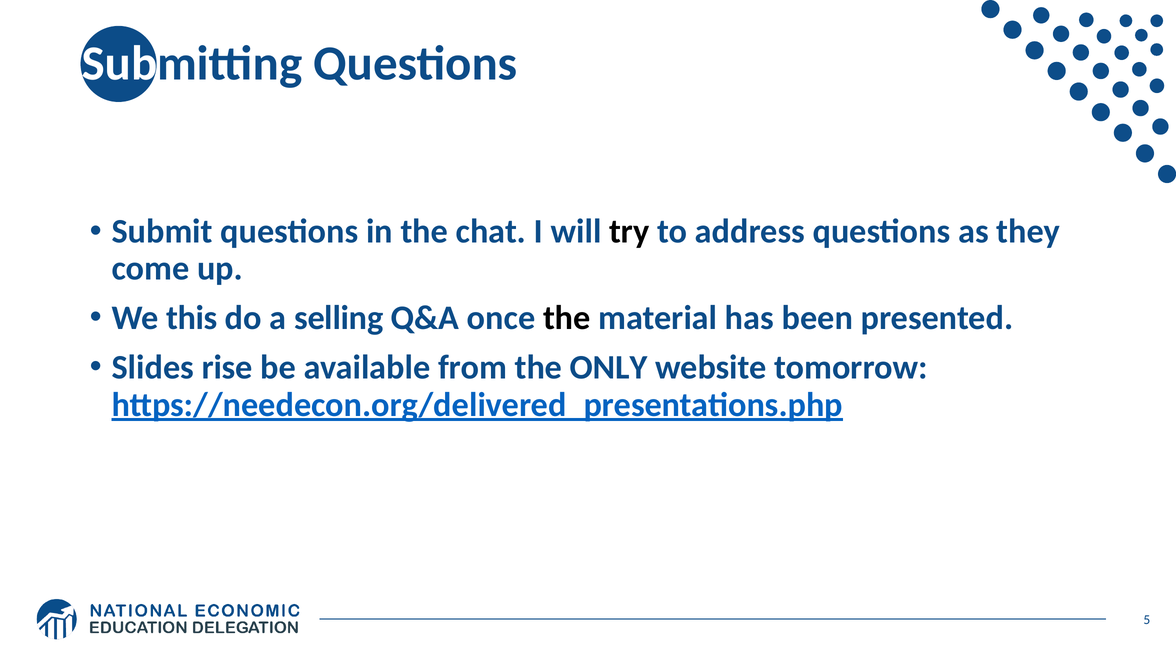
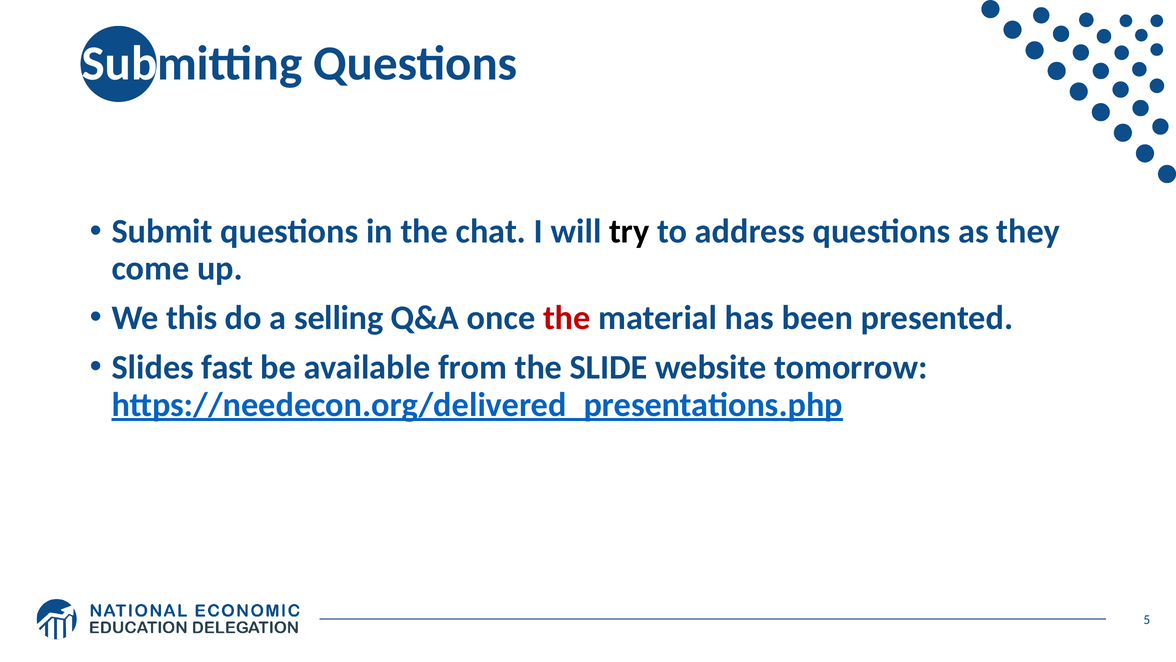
the colour: black -> red (567, 318)
rise: rise -> fast (227, 367)
ONLY: ONLY -> SLIDE (609, 367)
